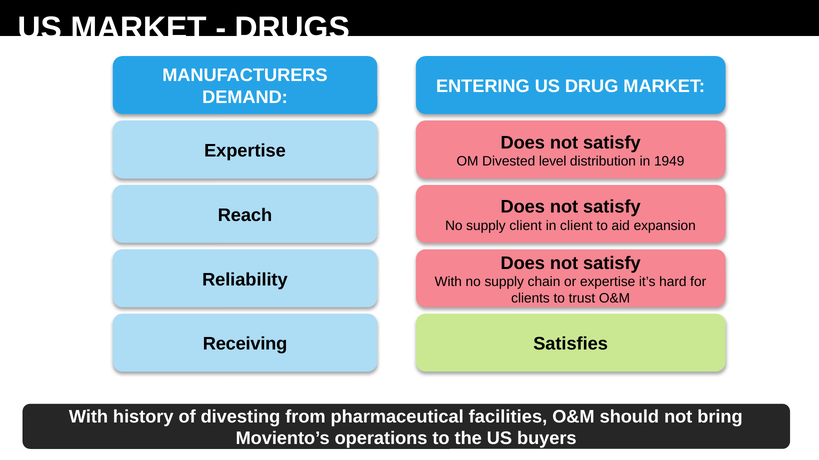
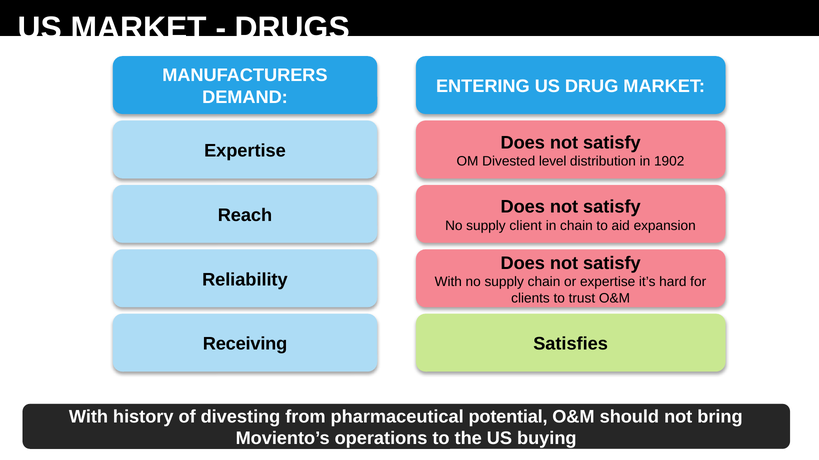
1949: 1949 -> 1902 (669, 162)
in client: client -> chain (576, 226)
facilities: facilities -> potential (508, 417)
buyers: buyers -> buying (547, 439)
